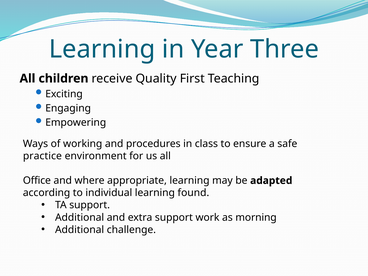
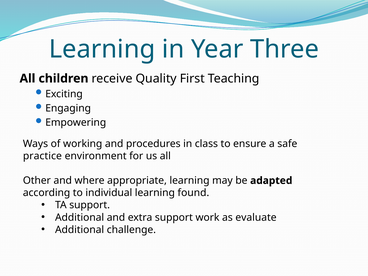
Office: Office -> Other (37, 181)
morning: morning -> evaluate (256, 217)
